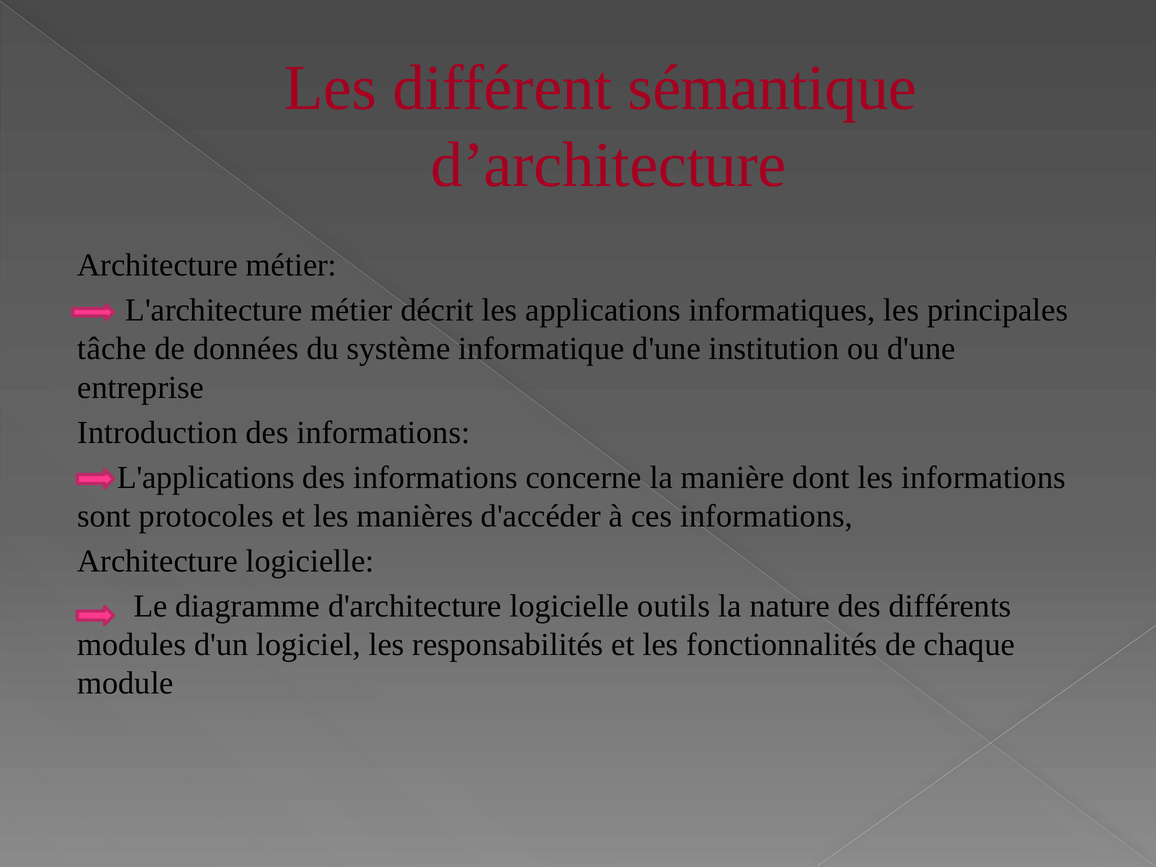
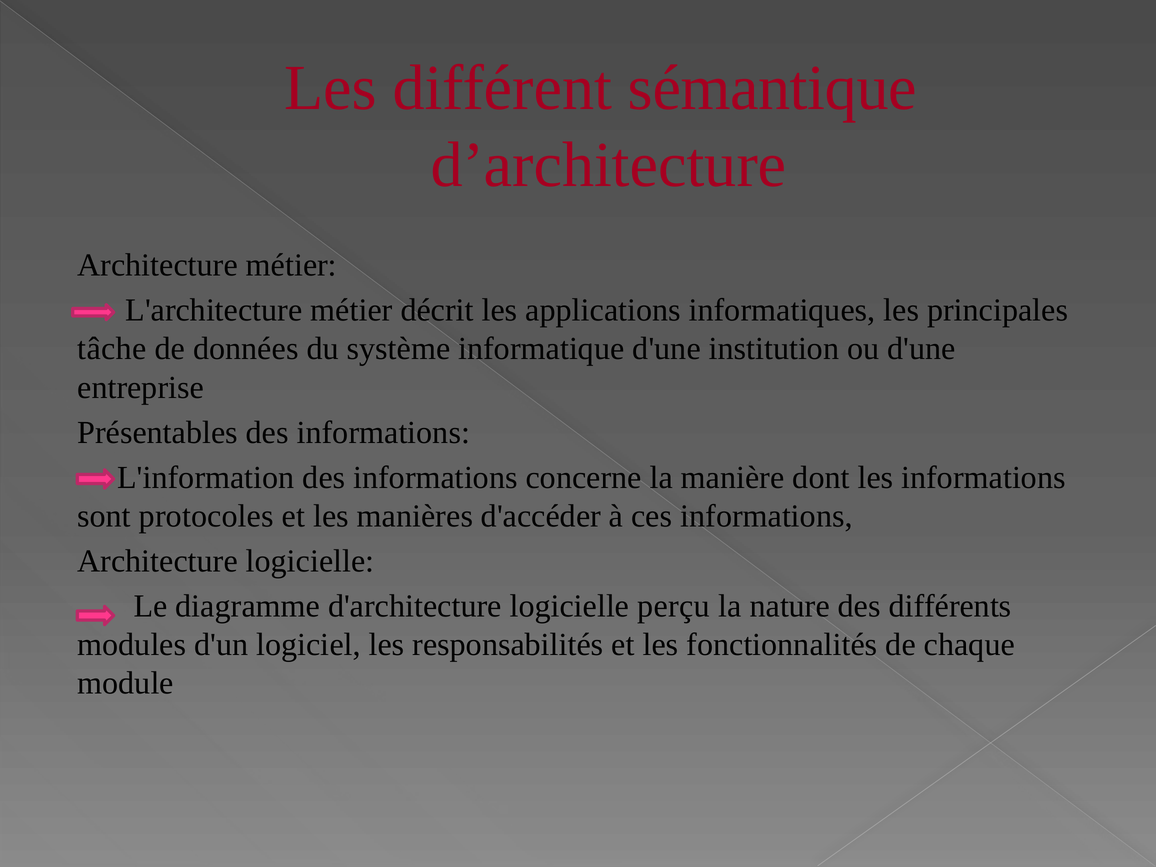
Introduction: Introduction -> Présentables (158, 432)
L'applications: L'applications -> L'information (206, 478)
outils: outils -> perçu (674, 606)
